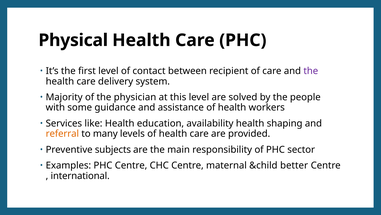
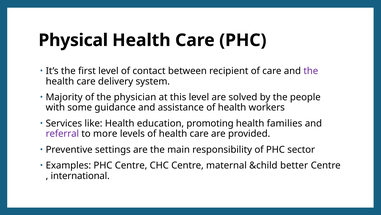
availability: availability -> promoting (210, 123)
shaping: shaping -> families (285, 123)
referral colour: orange -> purple (62, 133)
many: many -> more (105, 133)
subjects: subjects -> settings (113, 149)
